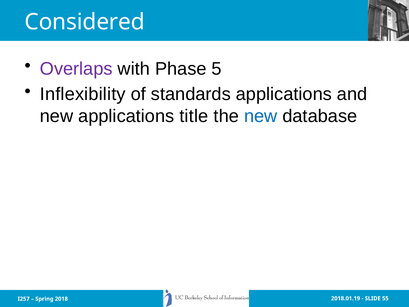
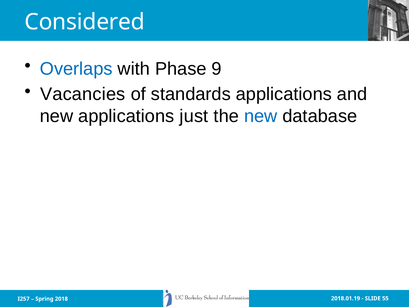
Overlaps colour: purple -> blue (76, 69)
5: 5 -> 9 (217, 69)
Inflexibility: Inflexibility -> Vacancies (83, 94)
title: title -> just (194, 116)
